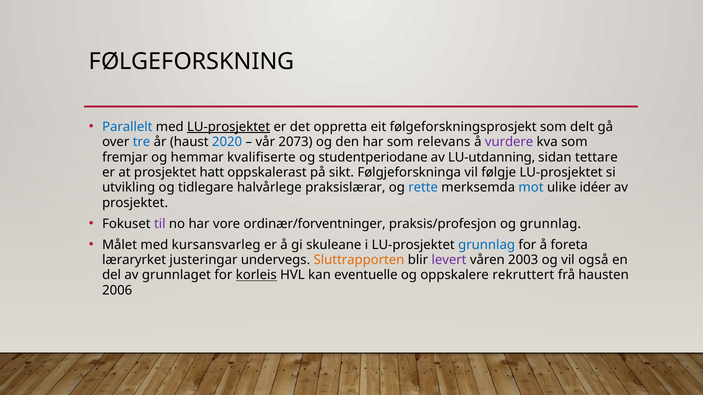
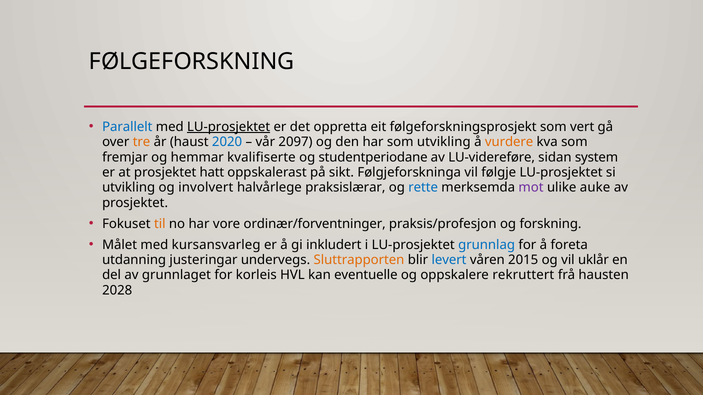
delt: delt -> vert (582, 127)
tre colour: blue -> orange (142, 142)
2073: 2073 -> 2097 (296, 142)
som relevans: relevans -> utvikling (444, 142)
vurdere colour: purple -> orange (509, 142)
LU-utdanning: LU-utdanning -> LU-videreføre (492, 157)
tettare: tettare -> system (597, 157)
tidlegare: tidlegare -> involvert (206, 188)
mot colour: blue -> purple (531, 188)
idéer: idéer -> auke (595, 188)
til colour: purple -> orange (160, 224)
og grunnlag: grunnlag -> forskning (550, 224)
skuleane: skuleane -> inkludert (334, 245)
læraryrket: læraryrket -> utdanning (134, 260)
levert colour: purple -> blue (449, 260)
2003: 2003 -> 2015 (523, 260)
også: også -> uklår (593, 260)
korleis underline: present -> none (256, 275)
2006: 2006 -> 2028 (117, 290)
